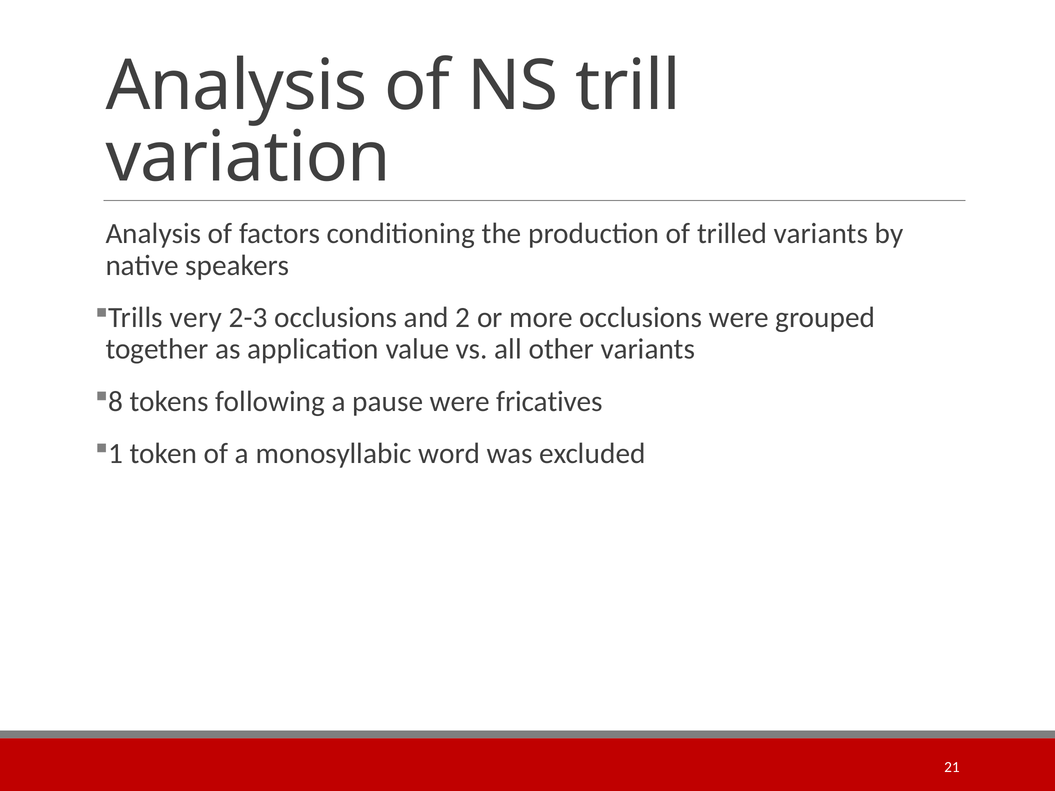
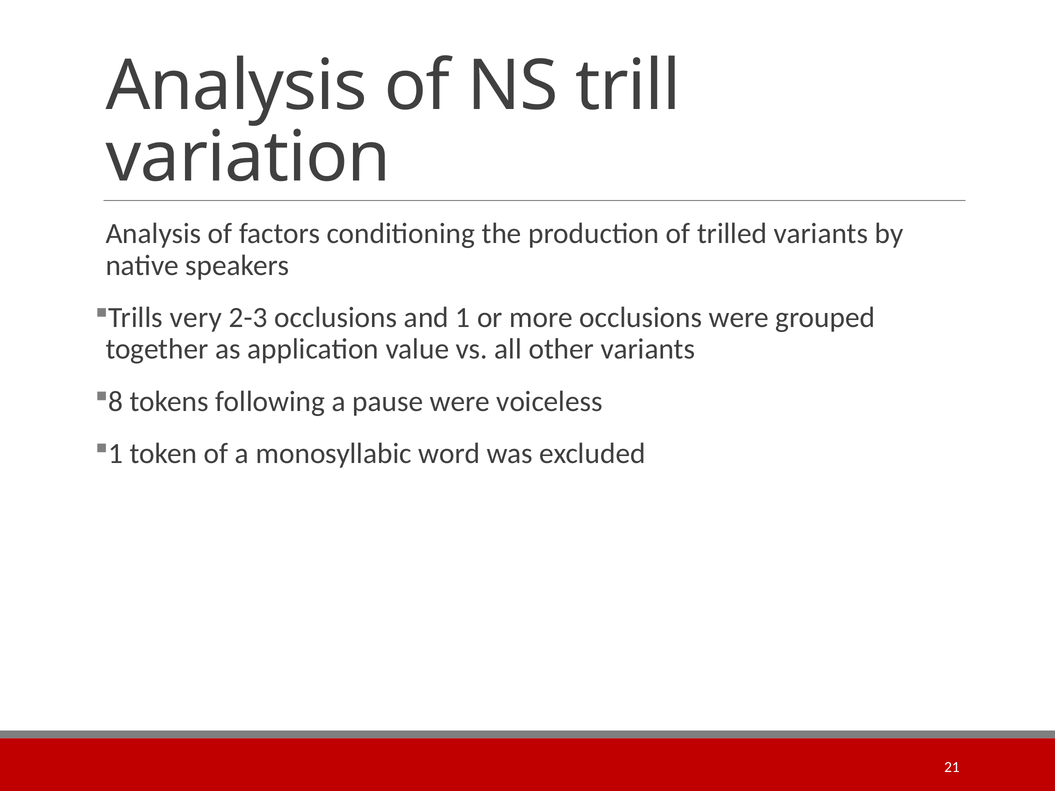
and 2: 2 -> 1 (463, 318)
fricatives: fricatives -> voiceless (549, 402)
